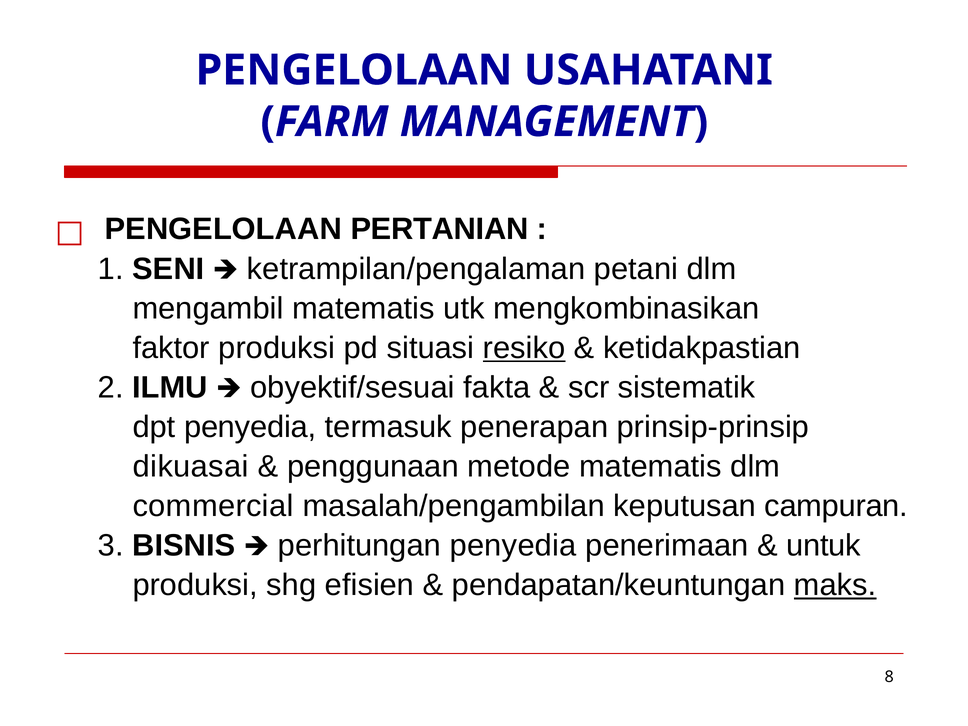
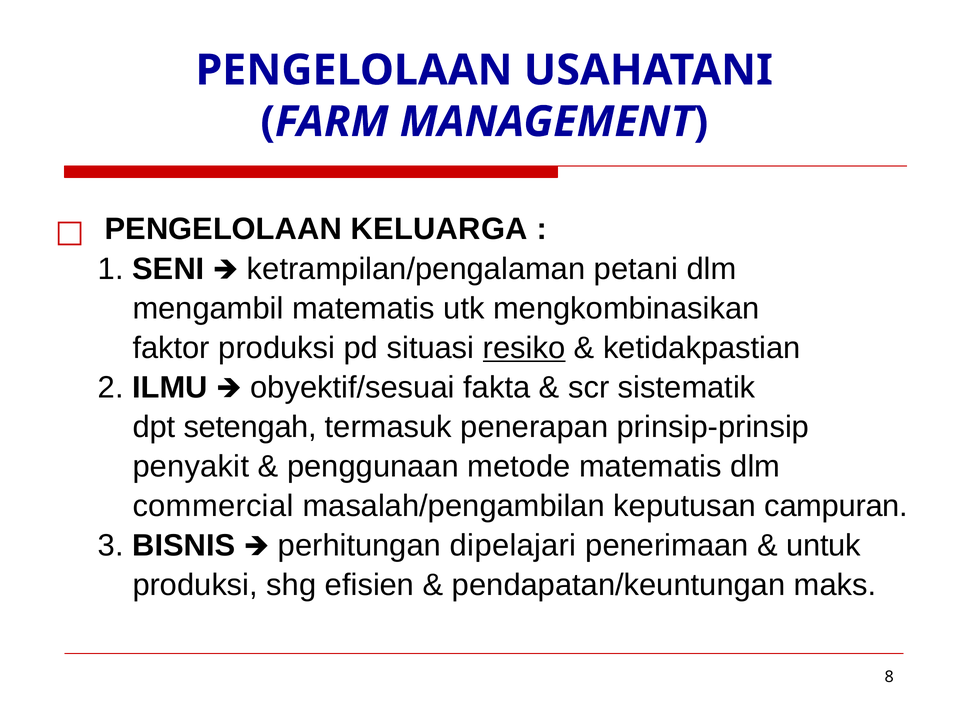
PERTANIAN: PERTANIAN -> KELUARGA (439, 229)
dpt penyedia: penyedia -> setengah (250, 427)
dikuasai: dikuasai -> penyakit (191, 467)
perhitungan penyedia: penyedia -> dipelajari (513, 546)
maks underline: present -> none (835, 585)
